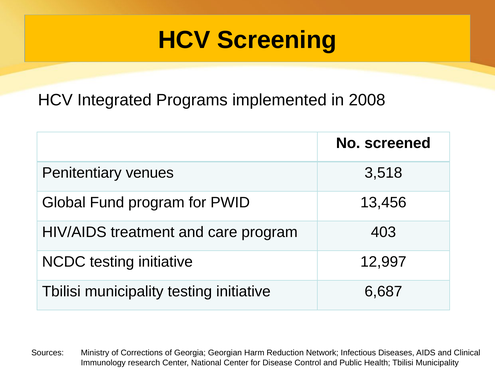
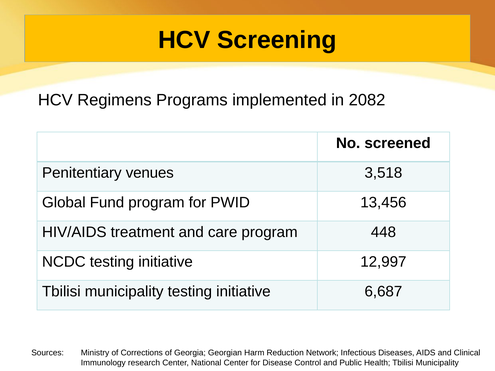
Integrated: Integrated -> Regimens (114, 100)
2008: 2008 -> 2082 (367, 100)
403: 403 -> 448 (383, 232)
